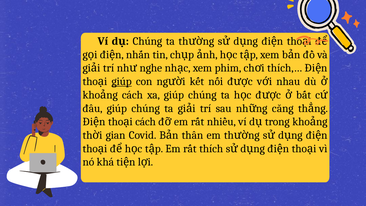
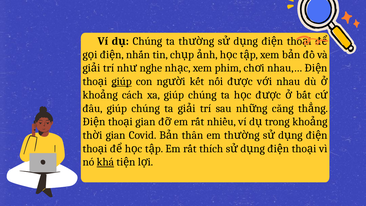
thích,…: thích,… -> nhau,… (285, 68)
cách: cách -> gian (145, 122)
khá underline: none -> present (105, 162)
